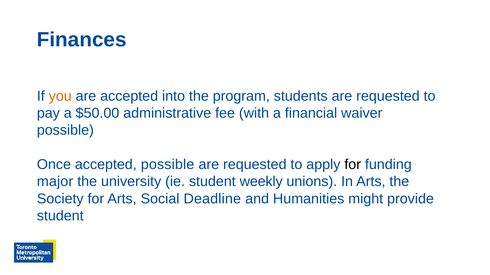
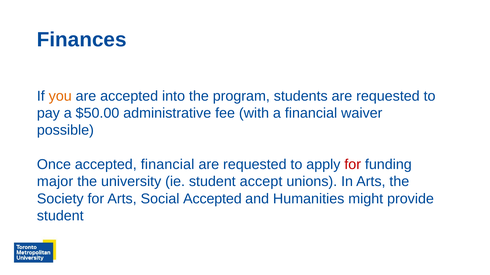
accepted possible: possible -> financial (168, 165)
for colour: black -> red (353, 165)
weekly: weekly -> accept (261, 182)
Social Deadline: Deadline -> Accepted (212, 199)
